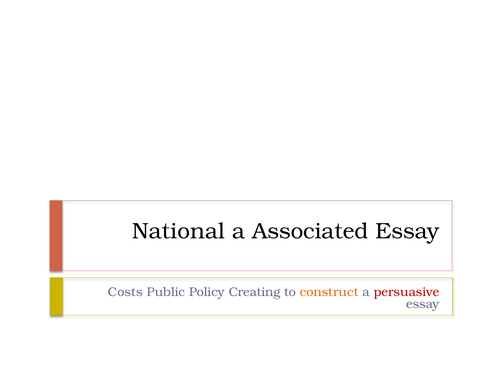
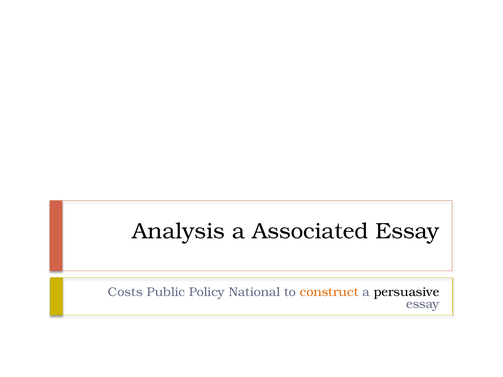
National: National -> Analysis (178, 231)
Creating: Creating -> National (254, 292)
persuasive colour: red -> black (407, 292)
